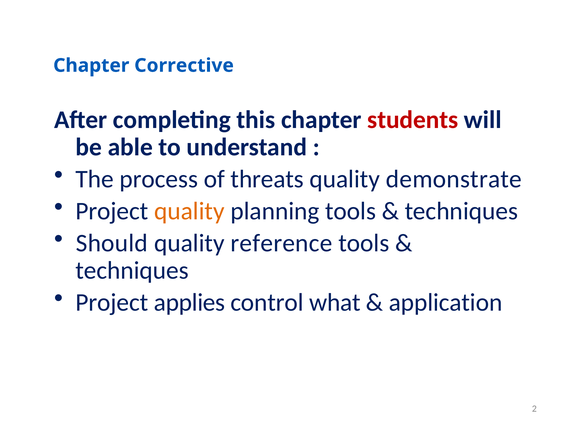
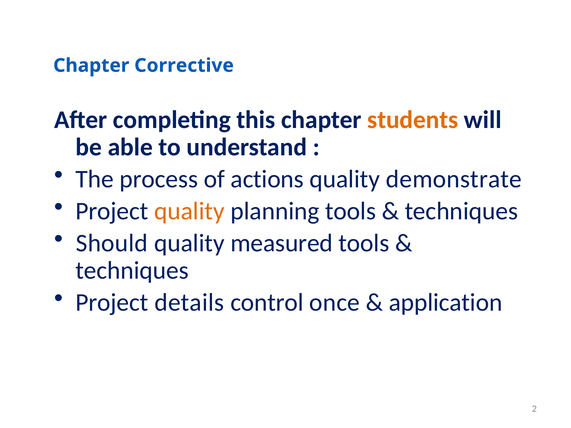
students colour: red -> orange (413, 120)
threats: threats -> actions (267, 179)
reference: reference -> measured (282, 243)
applies: applies -> details (189, 303)
what: what -> once (335, 303)
